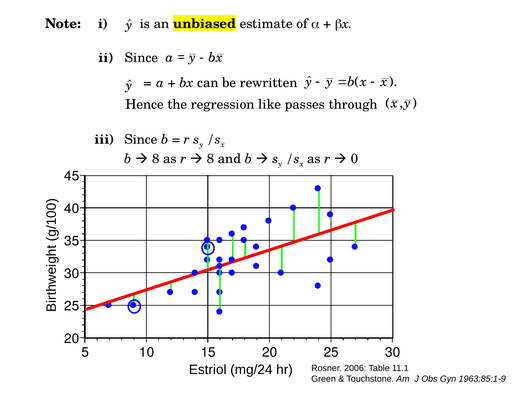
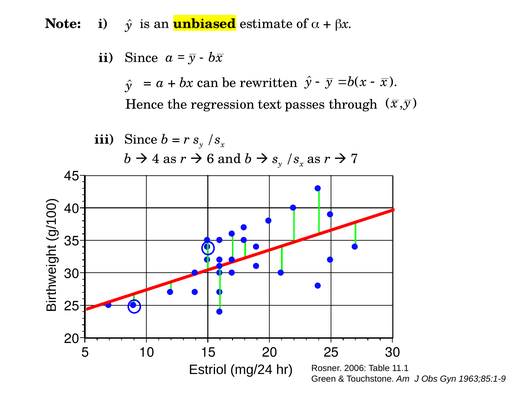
like: like -> text (270, 104)
8: 8 -> 4 (156, 159)
8: 8 -> 6 (211, 159)
0: 0 -> 7 (355, 159)
